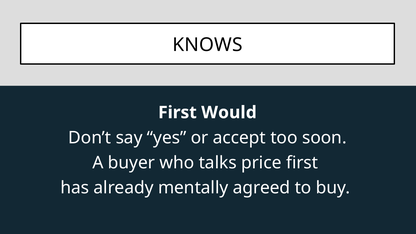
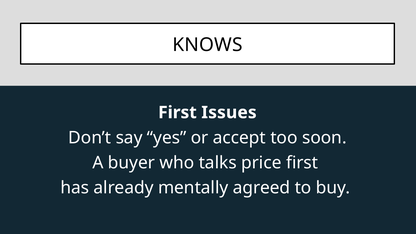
Would: Would -> Issues (229, 112)
